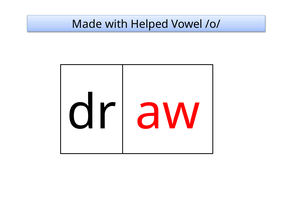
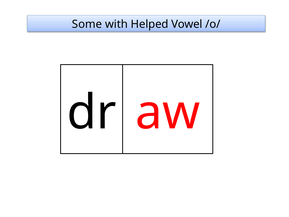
Made: Made -> Some (87, 24)
